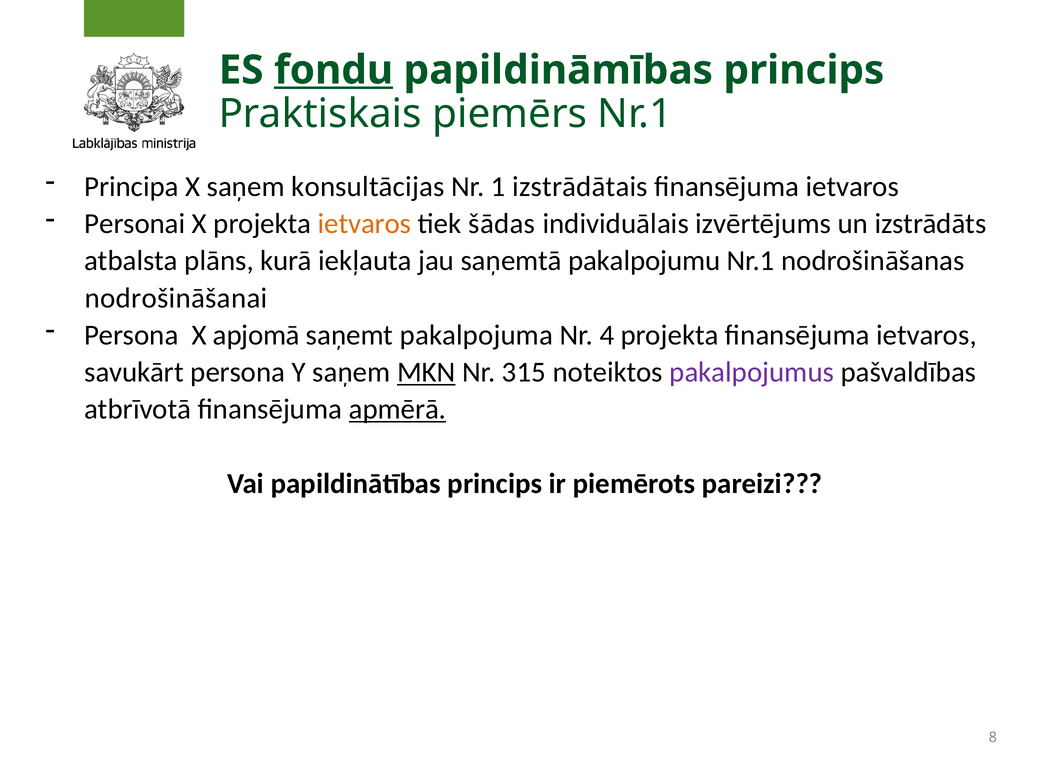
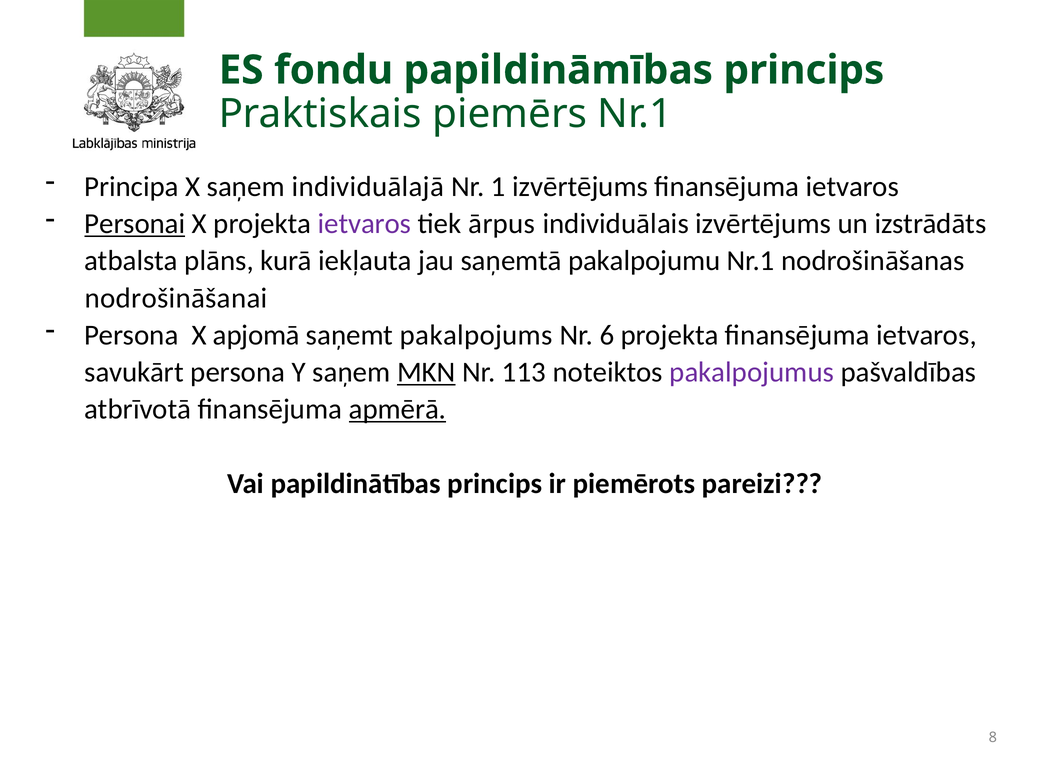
fondu underline: present -> none (334, 70)
konsultācijas: konsultācijas -> individuālajā (368, 187)
1 izstrādātais: izstrādātais -> izvērtējums (580, 187)
Personai underline: none -> present (135, 224)
ietvaros colour: orange -> purple (365, 224)
šādas: šādas -> ārpus (502, 224)
pakalpojuma: pakalpojuma -> pakalpojums (476, 335)
4: 4 -> 6 (607, 335)
315: 315 -> 113 (524, 372)
